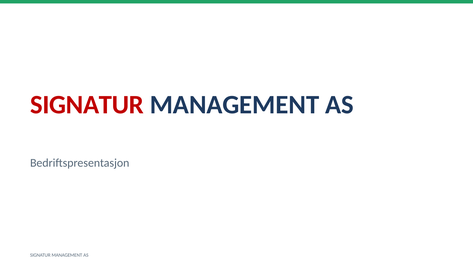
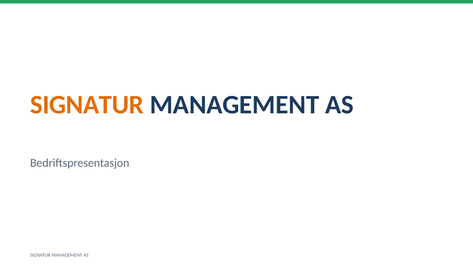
SIGNATUR colour: red -> orange (87, 105)
